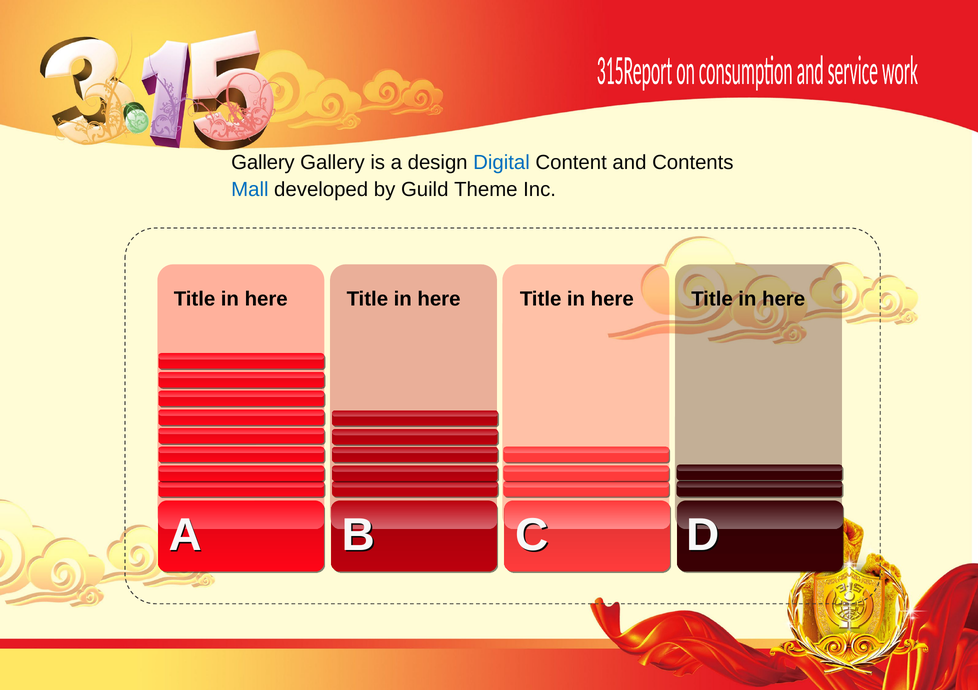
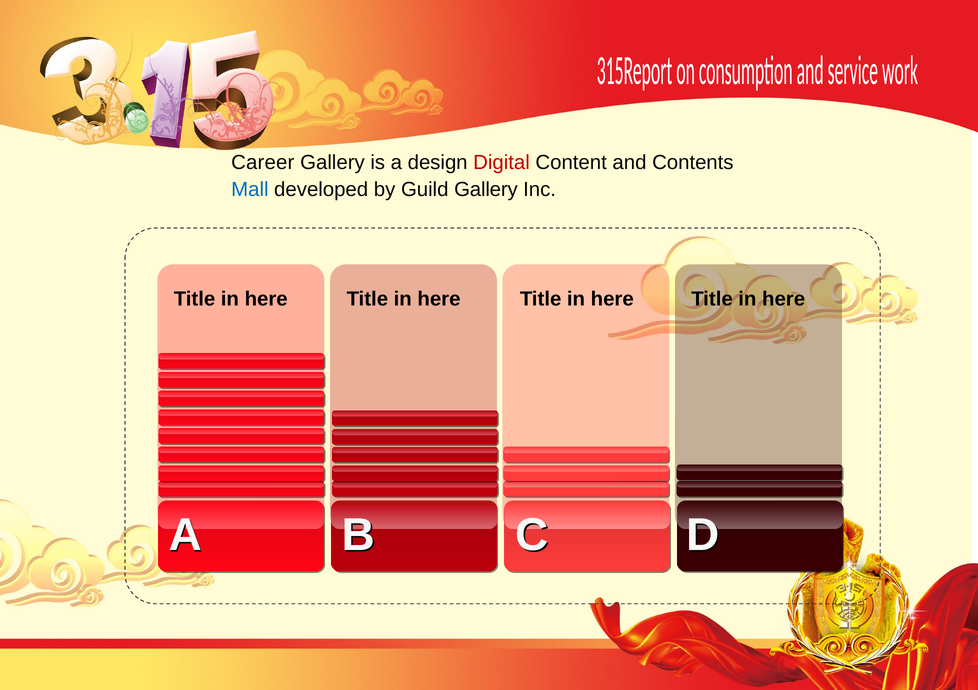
Gallery: Gallery -> Career (263, 162)
Digital colour: blue -> red (502, 162)
Guild Theme: Theme -> Gallery (486, 189)
